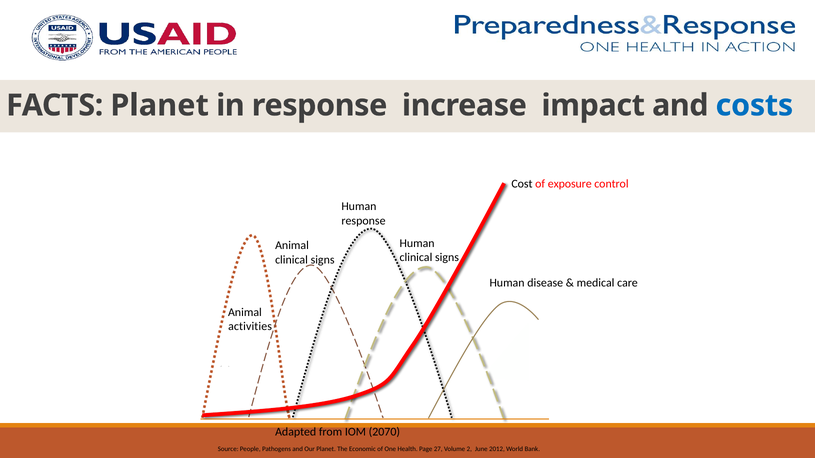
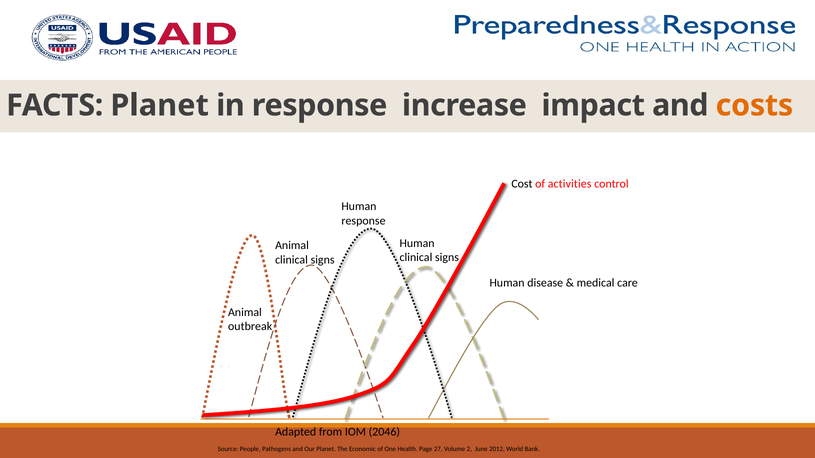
costs colour: blue -> orange (754, 105)
exposure: exposure -> activities (570, 184)
activities: activities -> outbreak (250, 327)
2070: 2070 -> 2046 (384, 432)
